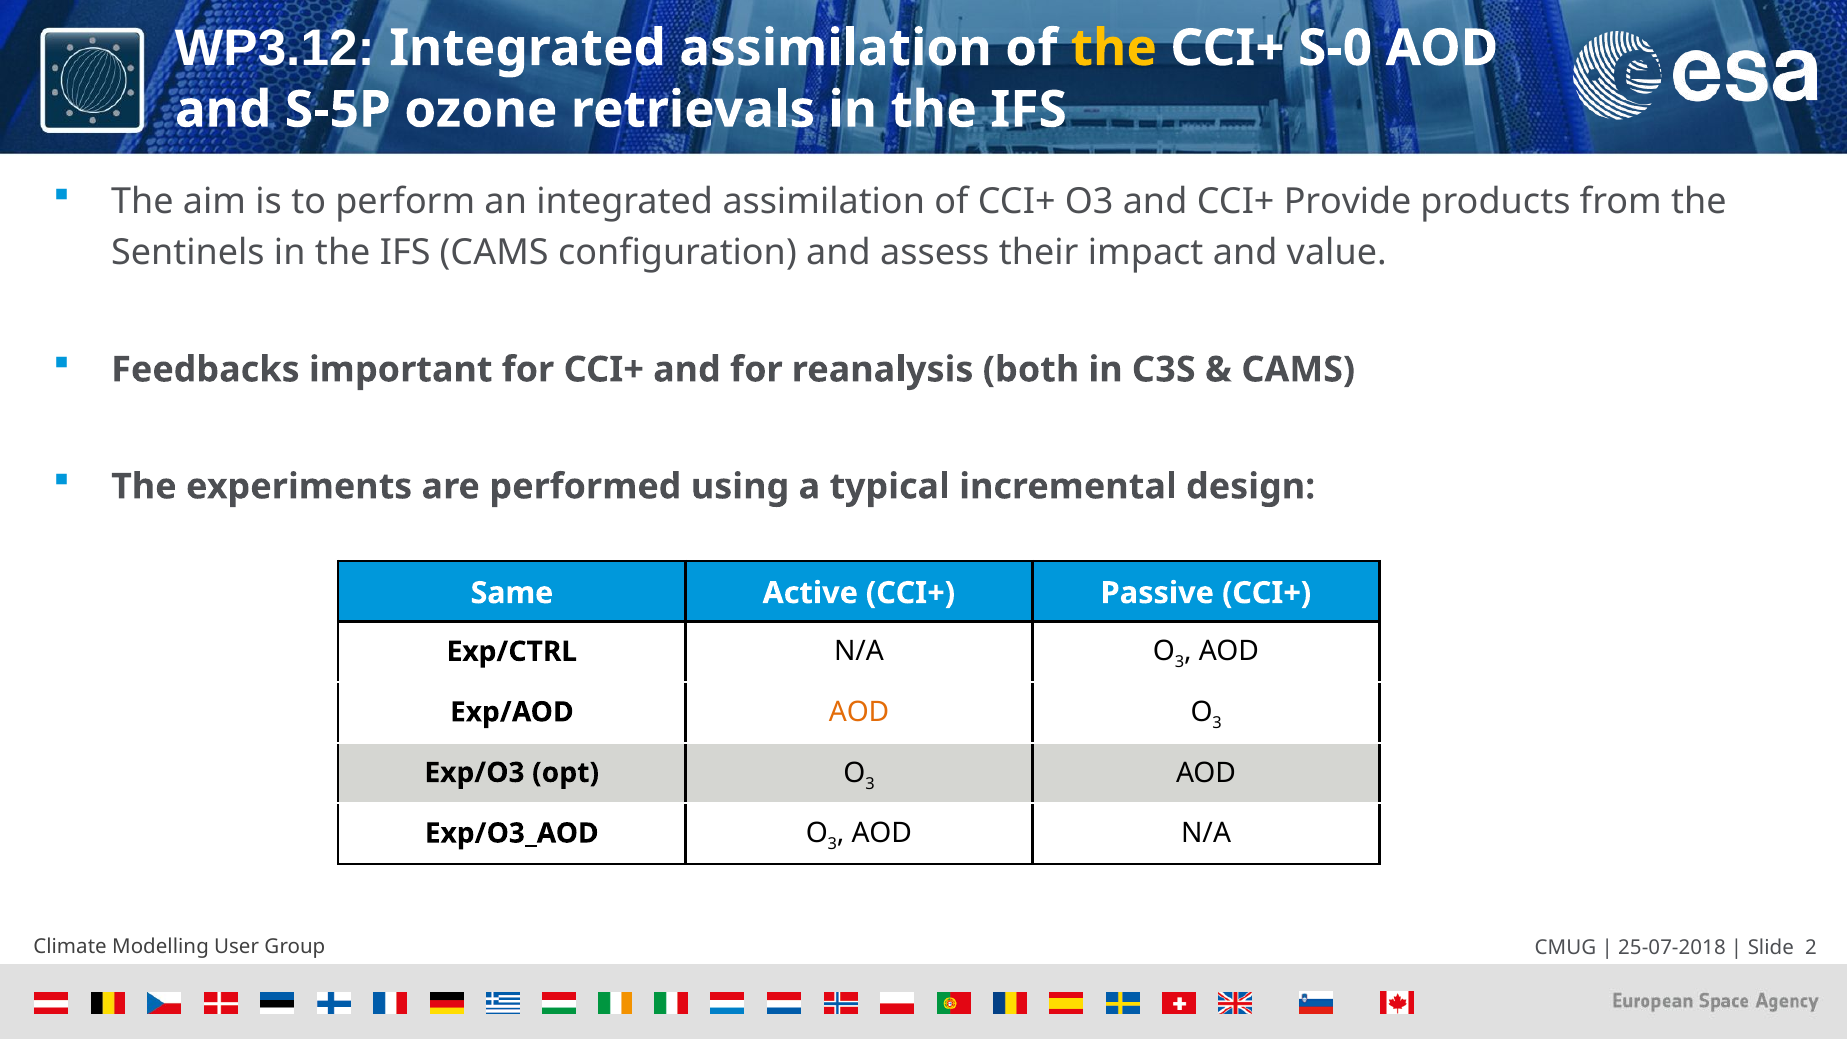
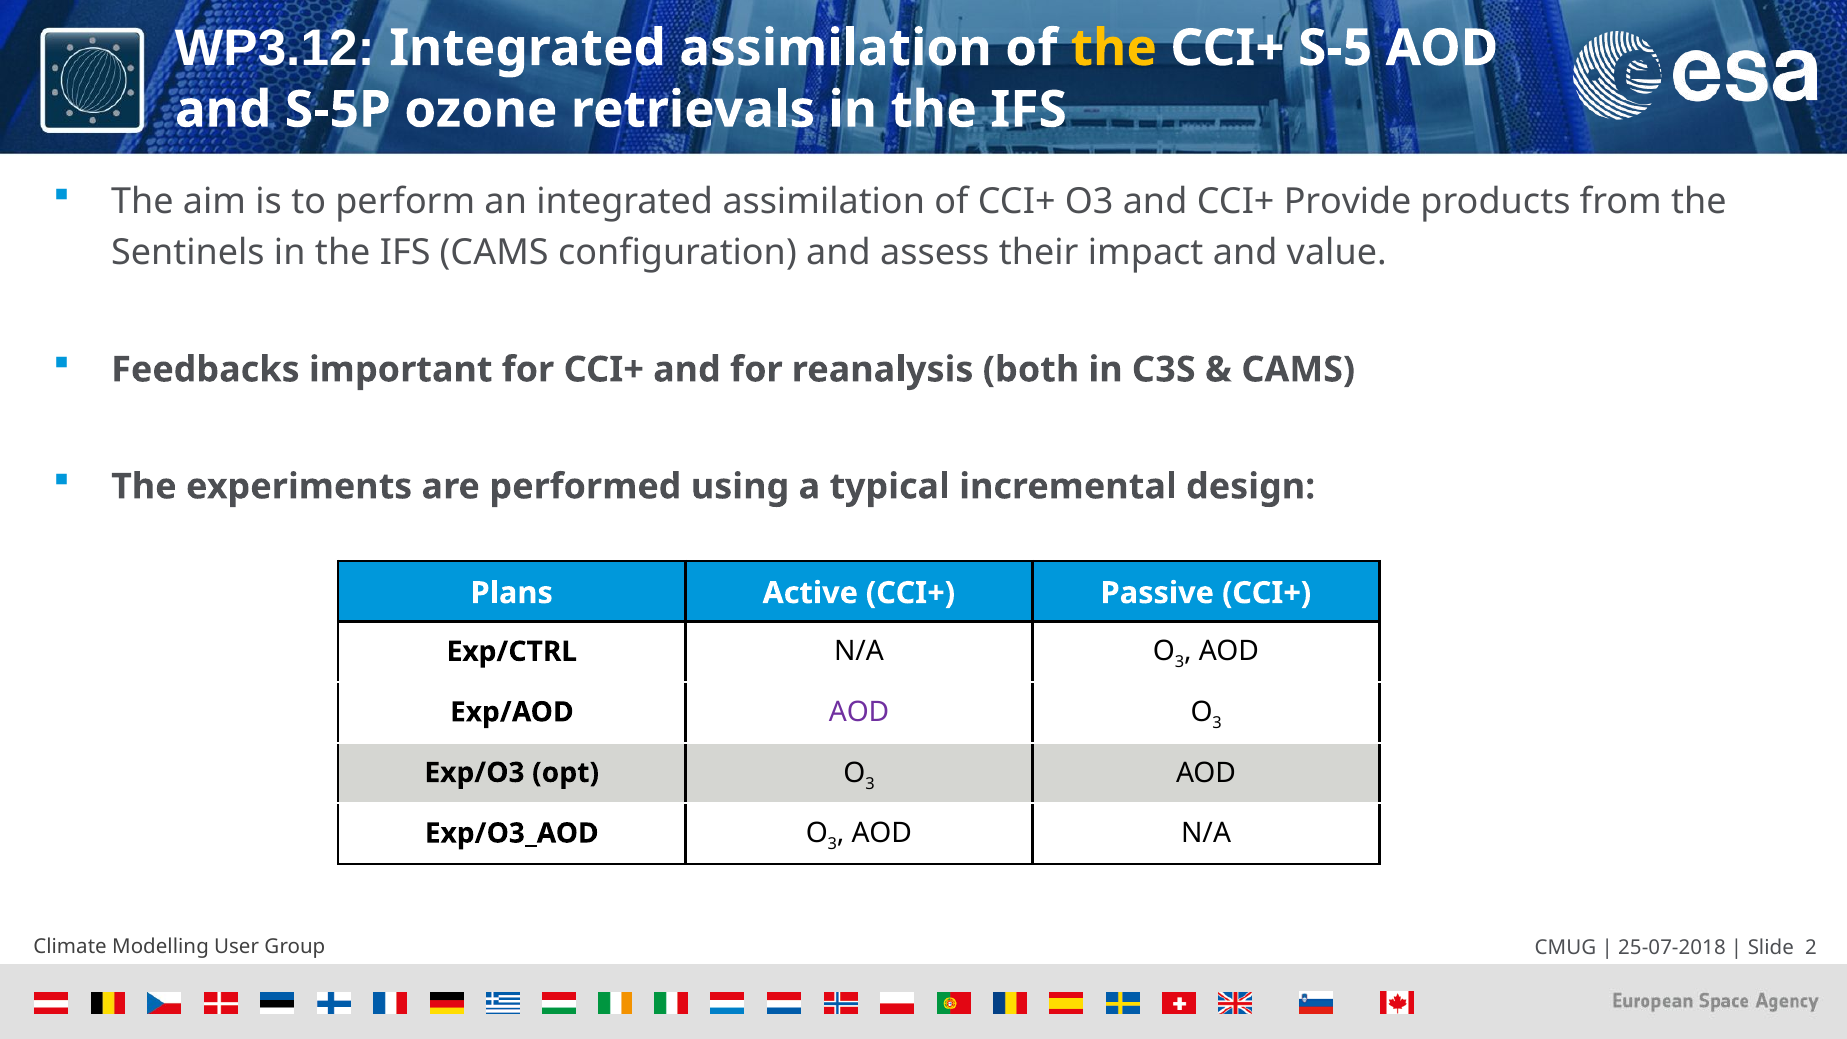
S-0: S-0 -> S-5 (1335, 48)
Same: Same -> Plans (512, 593)
AOD colour: orange -> purple (859, 712)
